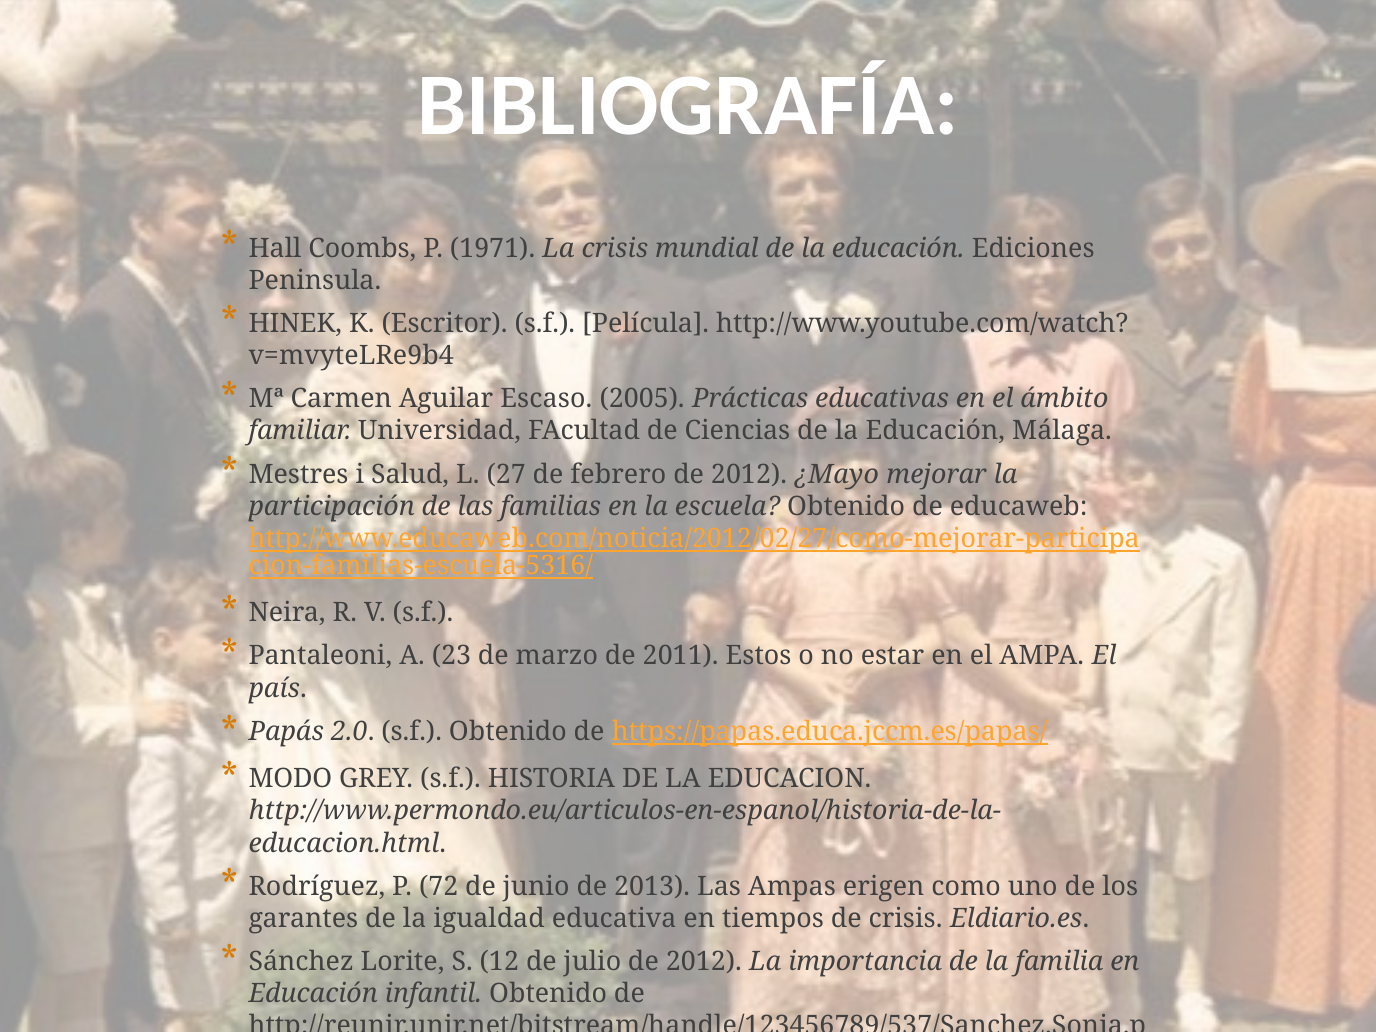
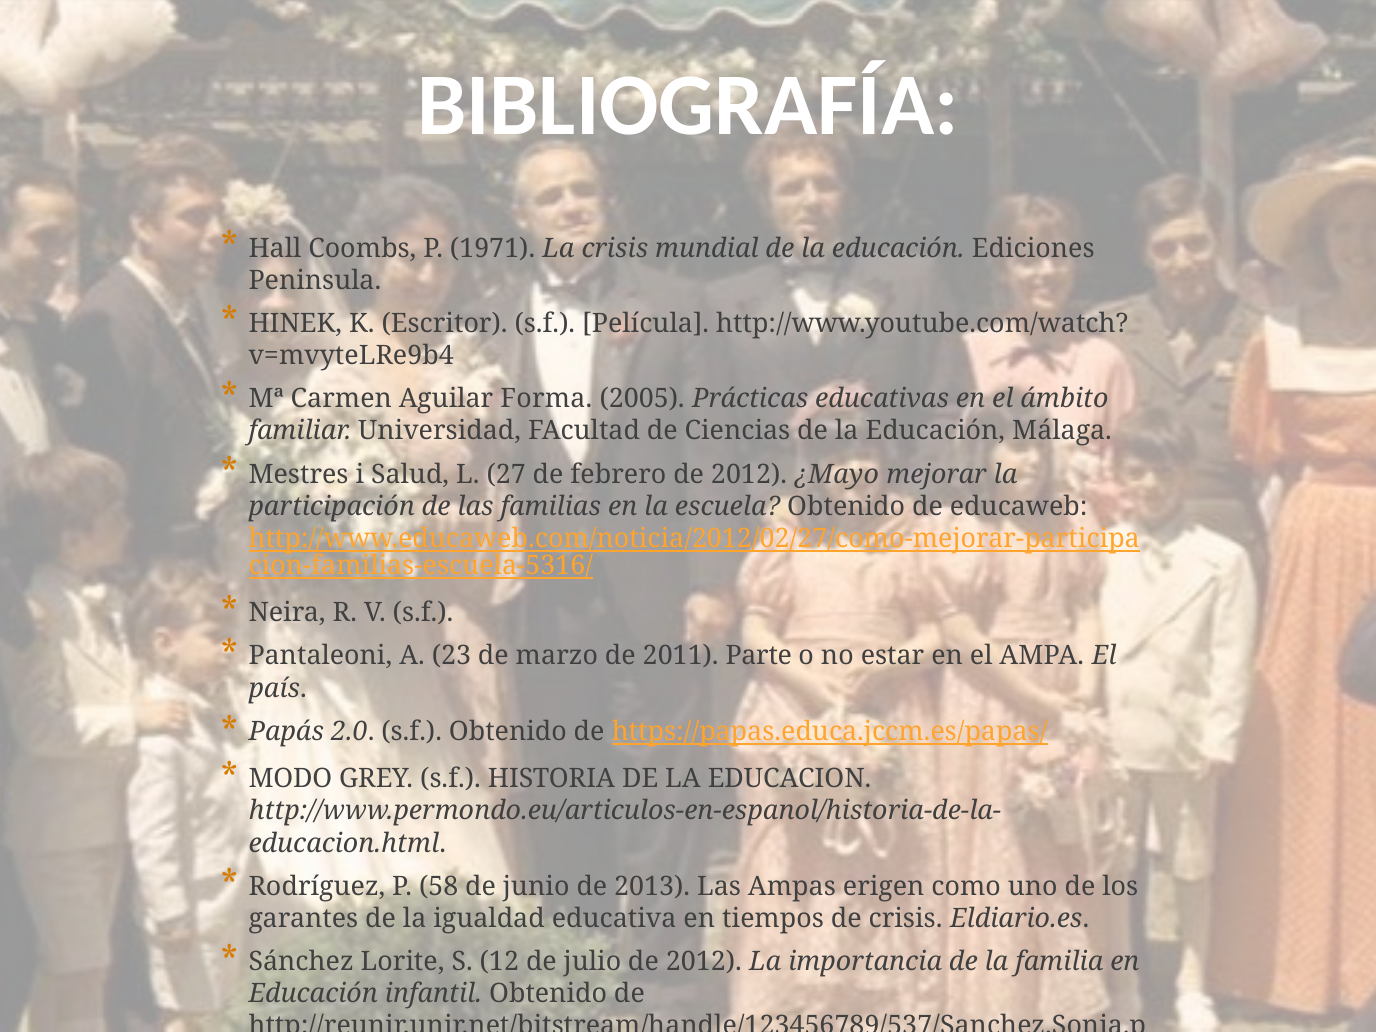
Escaso: Escaso -> Forma (546, 399)
Estos: Estos -> Parte (759, 656)
72: 72 -> 58 (439, 886)
